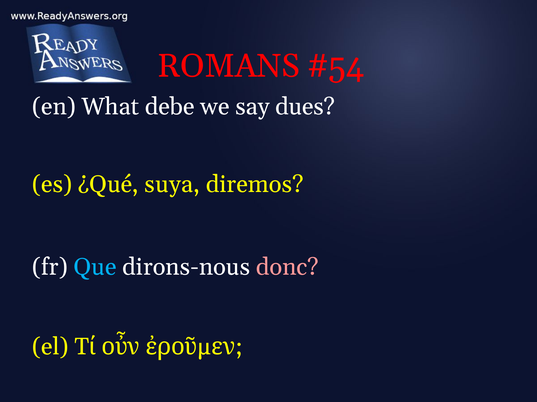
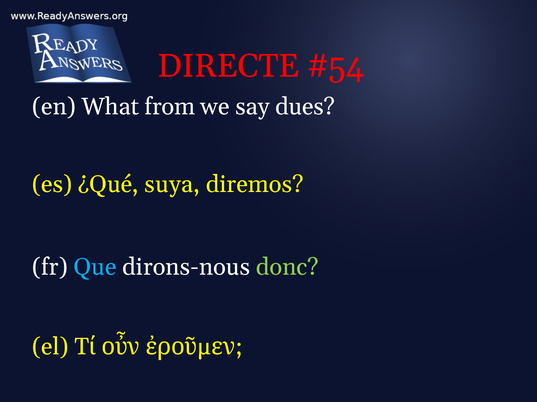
ROMANS: ROMANS -> DIRECTE (229, 66)
debe: debe -> from (170, 107)
donc colour: pink -> light green (287, 268)
